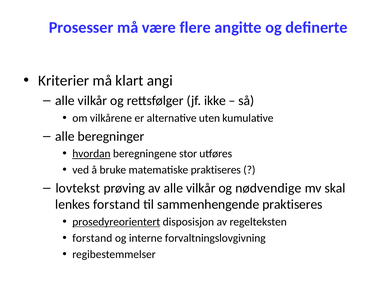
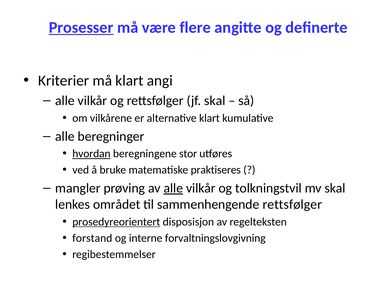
Prosesser underline: none -> present (81, 28)
jf ikke: ikke -> skal (215, 101)
alternative uten: uten -> klart (209, 118)
lovtekst: lovtekst -> mangler (78, 188)
alle underline: none -> present (173, 188)
nødvendige: nødvendige -> tolkningstvil (268, 188)
lenkes forstand: forstand -> området (117, 205)
sammenhengende praktiseres: praktiseres -> rettsfølger (292, 205)
